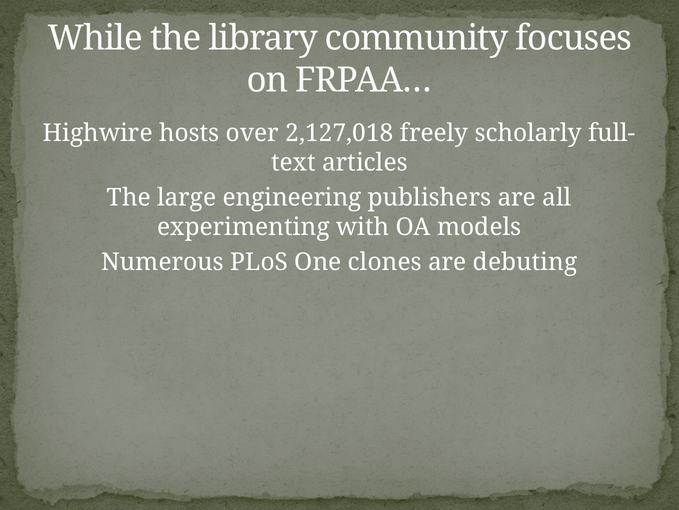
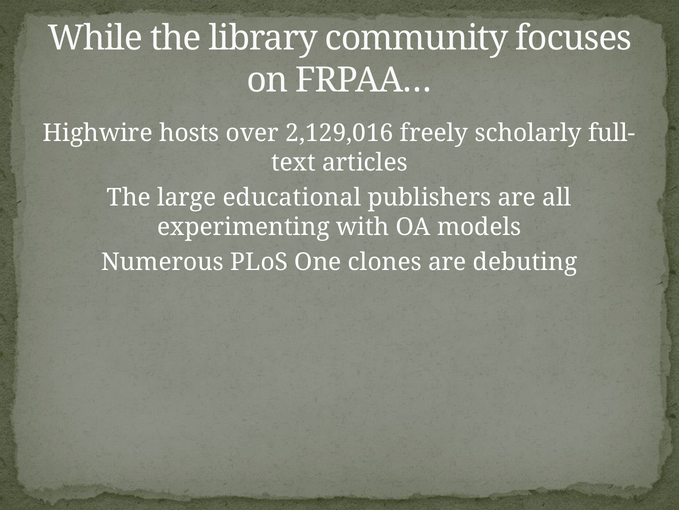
2,127,018: 2,127,018 -> 2,129,016 (339, 133)
engineering: engineering -> educational (292, 197)
